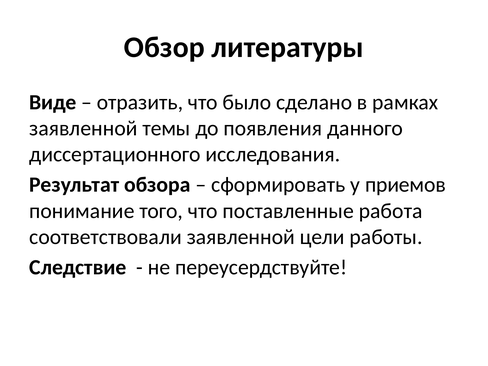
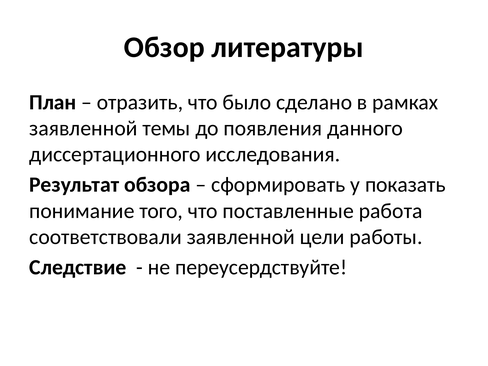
Виде: Виде -> План (53, 102)
приемов: приемов -> показать (405, 185)
